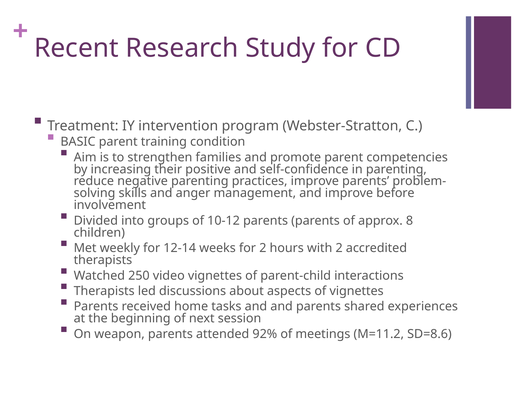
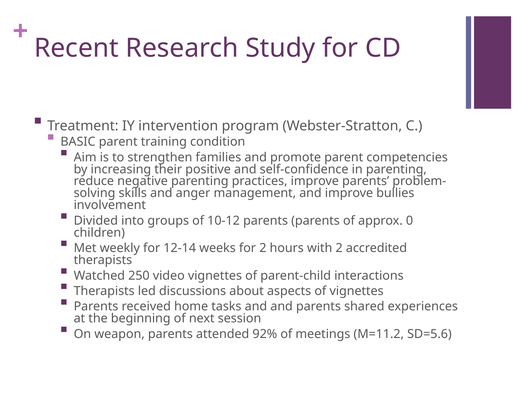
before: before -> bullies (395, 193)
8: 8 -> 0 (410, 221)
SD=8.6: SD=8.6 -> SD=5.6 (429, 334)
